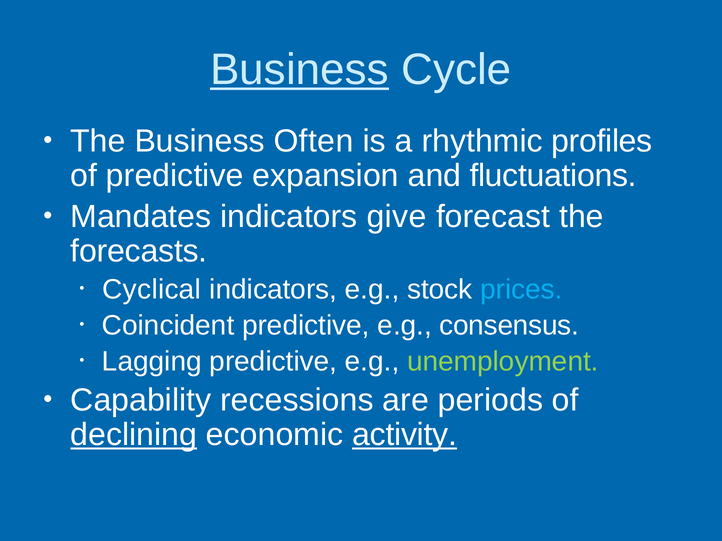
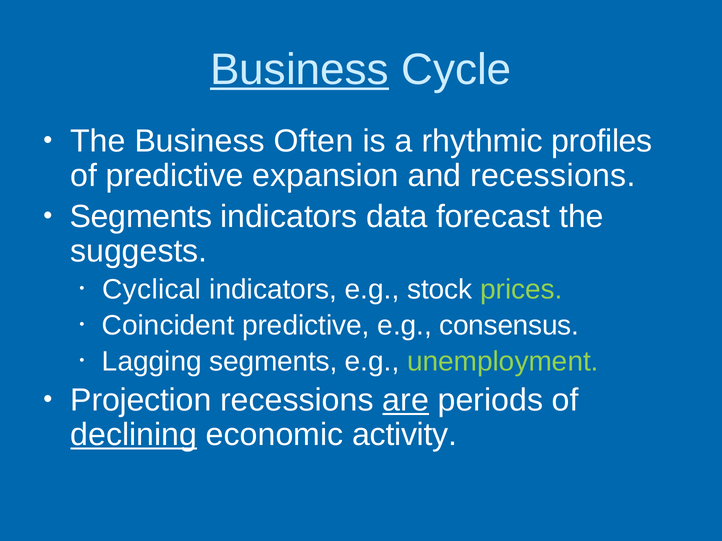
and fluctuations: fluctuations -> recessions (553, 176)
Mandates: Mandates -> Segments (141, 217)
give: give -> data (397, 217)
forecasts: forecasts -> suggests (139, 252)
prices colour: light blue -> light green (521, 290)
Lagging predictive: predictive -> segments (273, 362)
Capability: Capability -> Projection (141, 401)
are underline: none -> present (406, 401)
activity underline: present -> none (405, 435)
